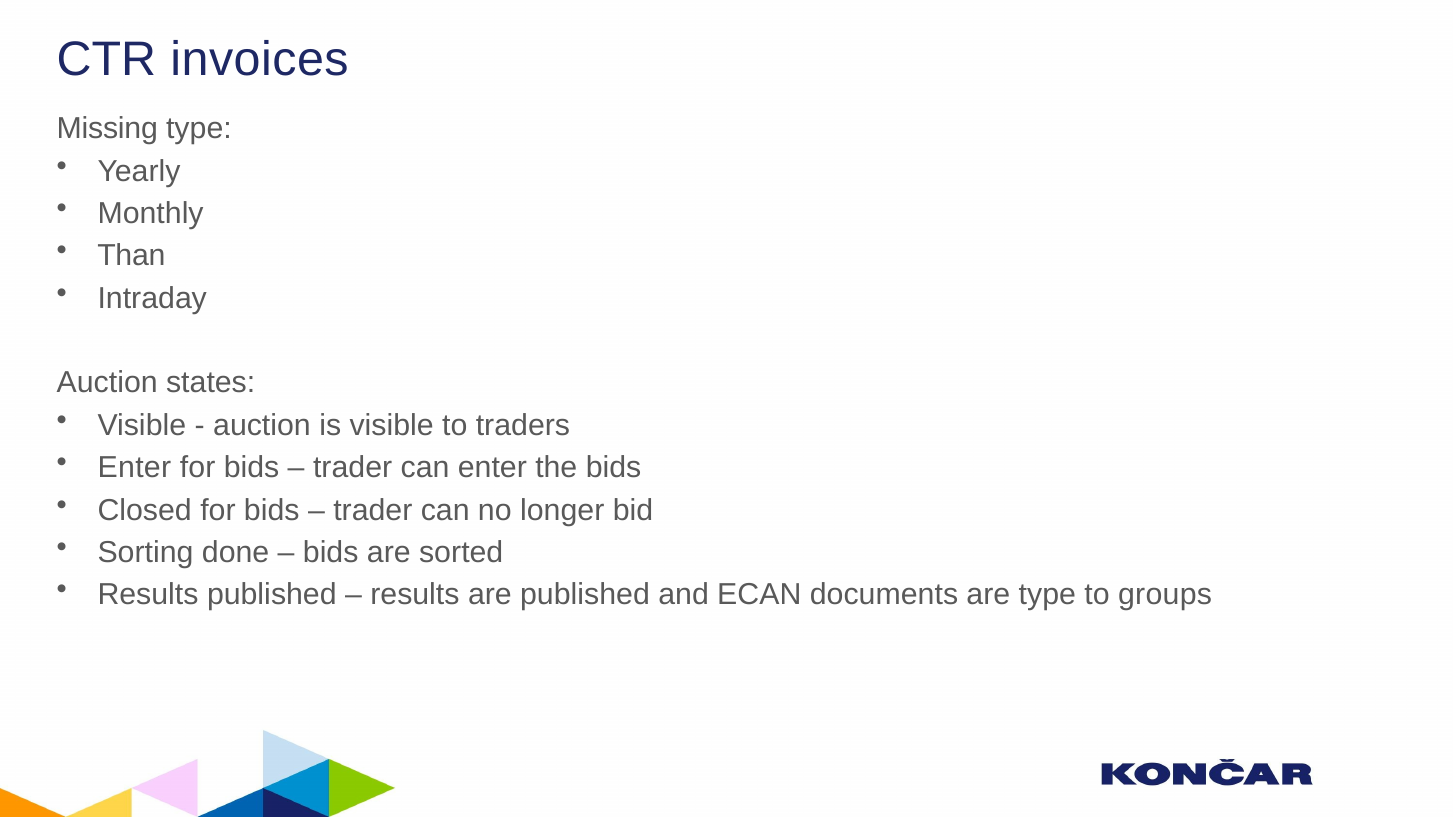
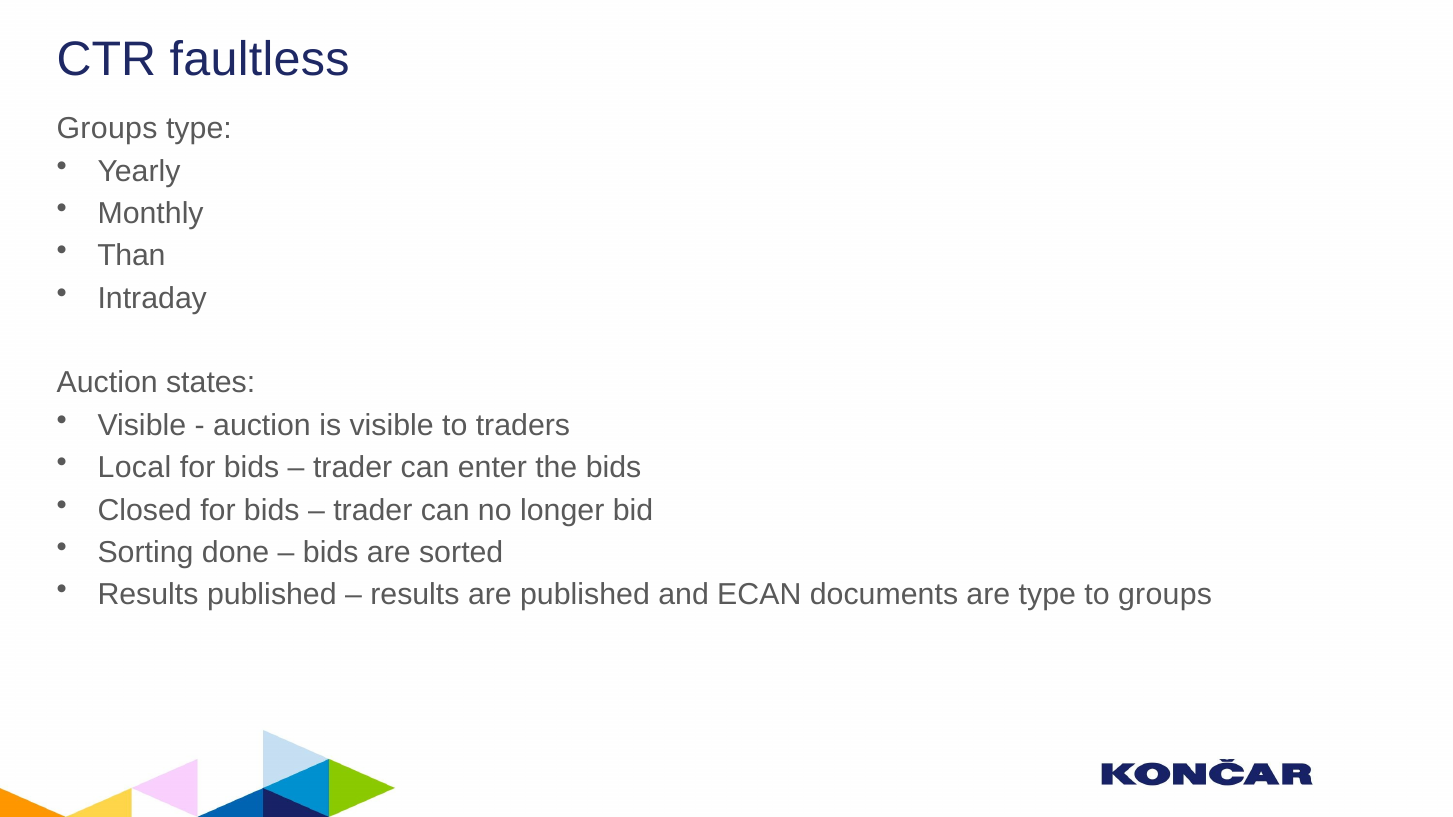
invoices: invoices -> faultless (260, 59)
Missing: Missing -> Groups (107, 129)
Enter: Enter -> Local (134, 468)
